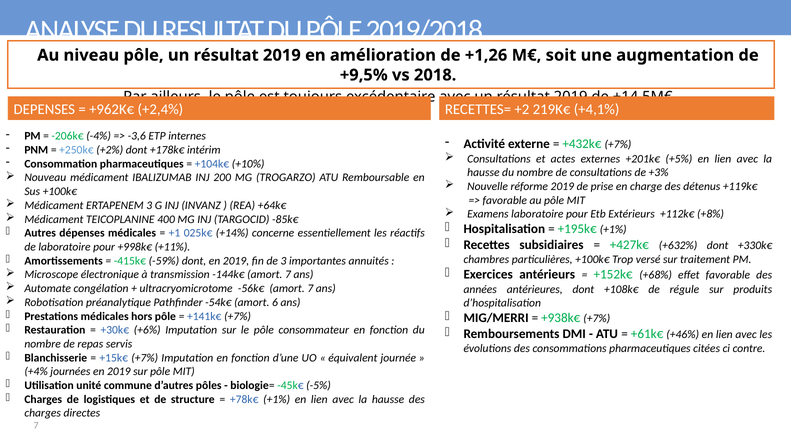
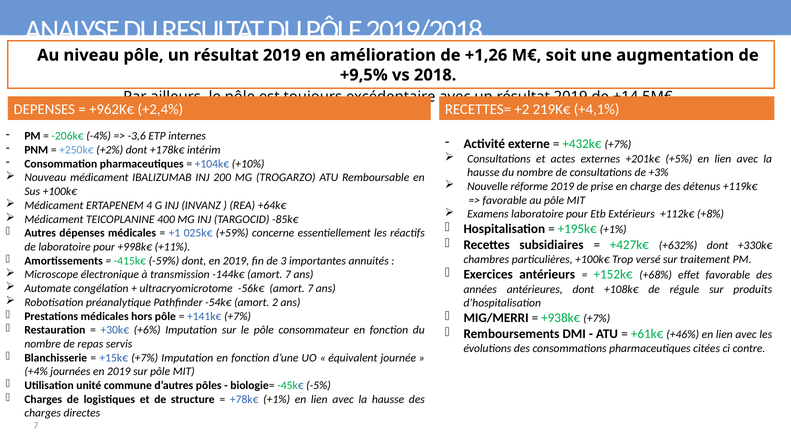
ERTAPENEM 3: 3 -> 4 (149, 205)
+14%: +14% -> +59% (232, 233)
6: 6 -> 2 (275, 302)
